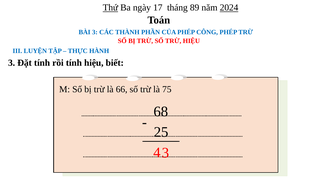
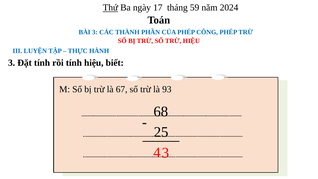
89: 89 -> 59 (195, 8)
2024 underline: present -> none (229, 8)
66: 66 -> 67 (122, 89)
75: 75 -> 93 (167, 89)
